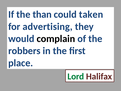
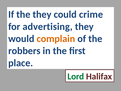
the than: than -> they (42, 14)
taken: taken -> crime (91, 14)
complain colour: black -> orange (56, 39)
